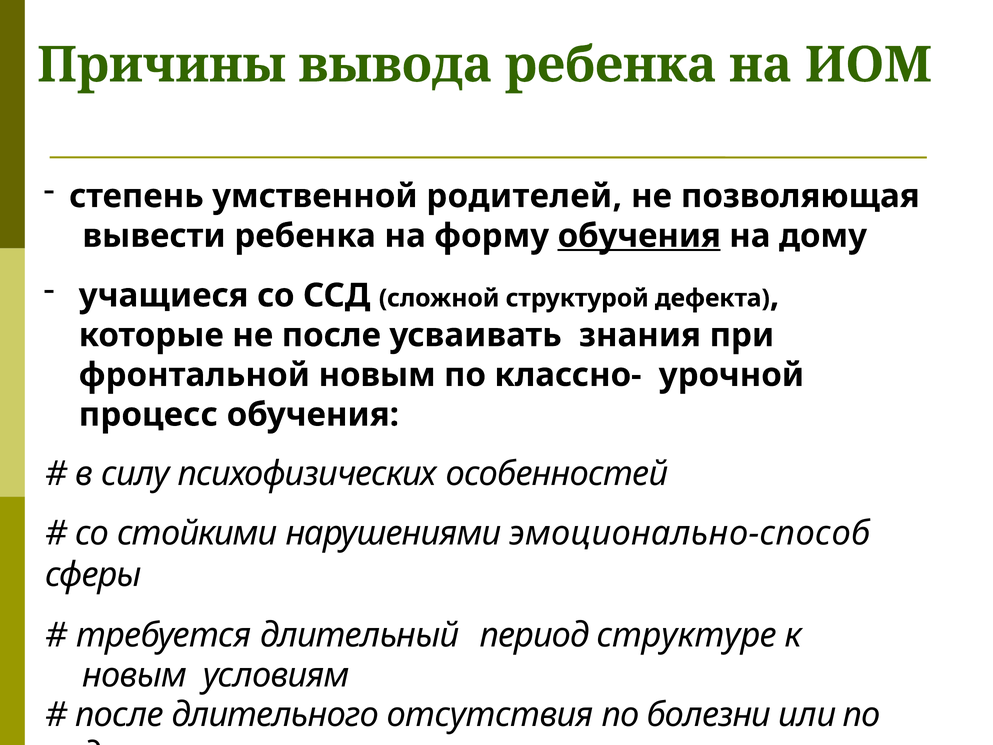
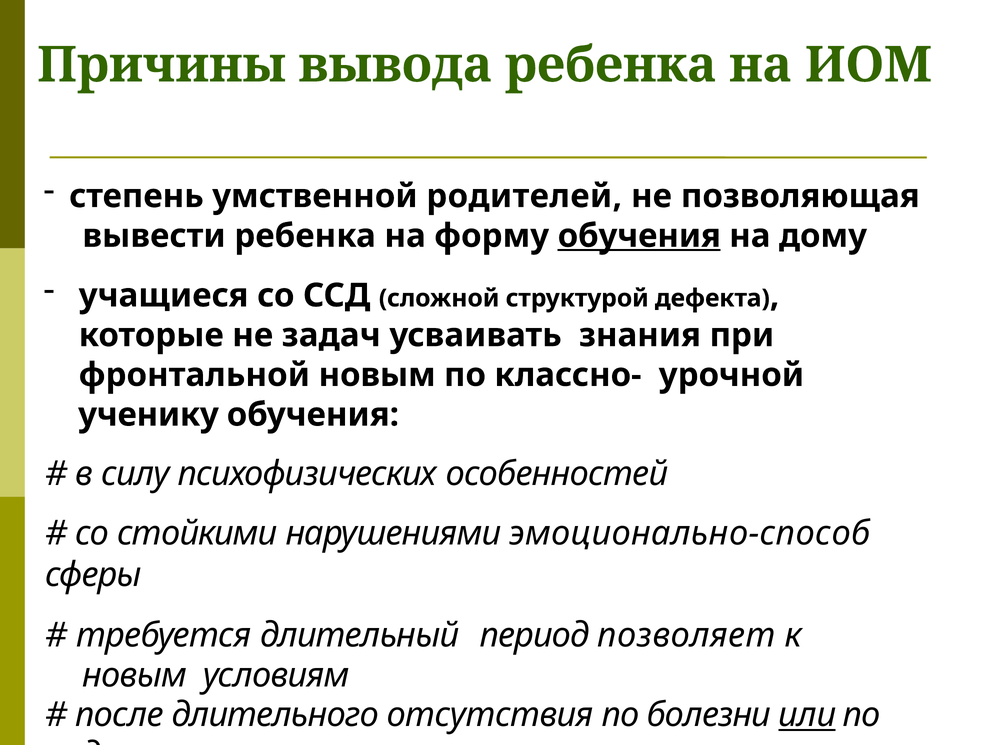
не после: после -> задач (331, 335)
процесс: процесс -> ученику (148, 415)
структуре: структуре -> позволяет (686, 635)
или underline: none -> present (807, 715)
